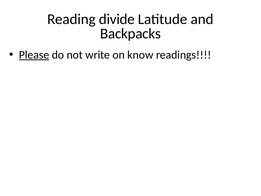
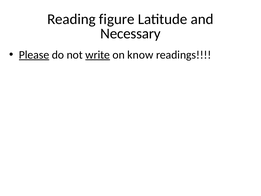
divide: divide -> figure (117, 19)
Backpacks: Backpacks -> Necessary (131, 34)
write underline: none -> present (98, 55)
